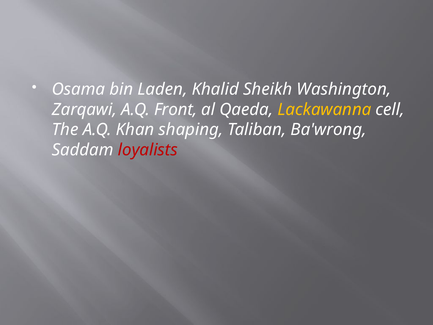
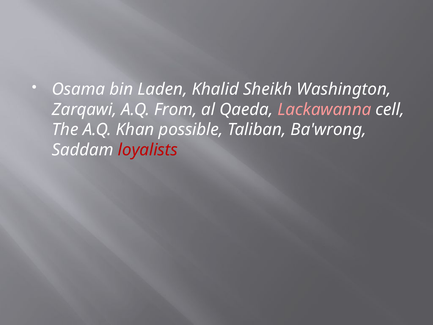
Front: Front -> From (176, 109)
Lackawanna colour: yellow -> pink (324, 109)
shaping: shaping -> possible (191, 130)
